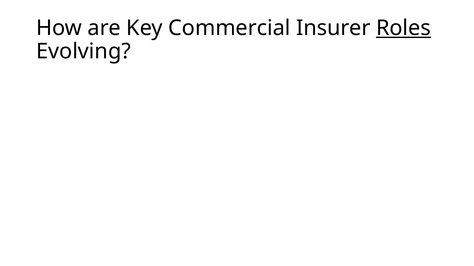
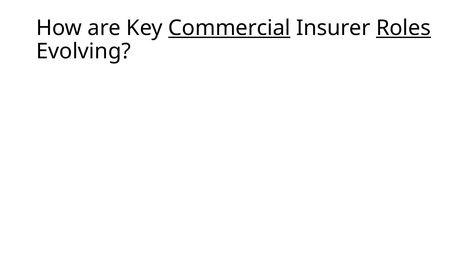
Commercial underline: none -> present (229, 28)
